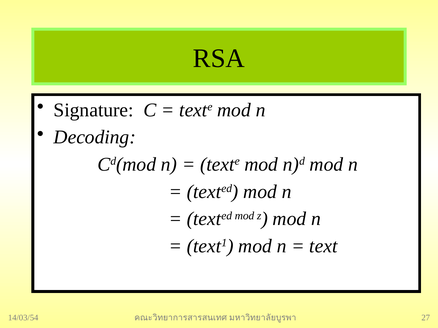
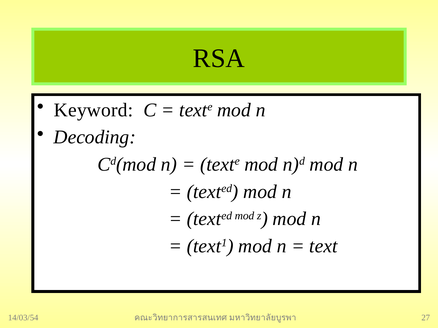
Signature: Signature -> Keyword (94, 110)
